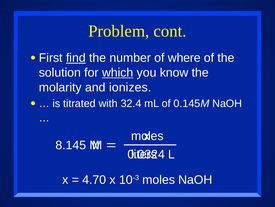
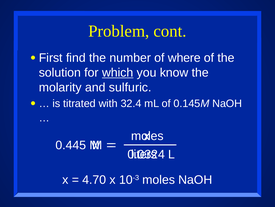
find underline: present -> none (76, 58)
ionizes: ionizes -> sulfuric (130, 87)
8.145: 8.145 -> 0.445 (71, 145)
